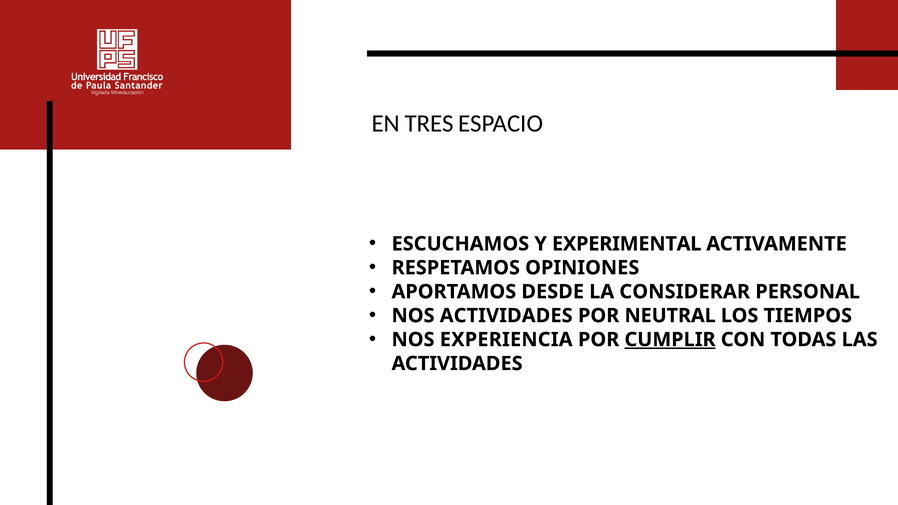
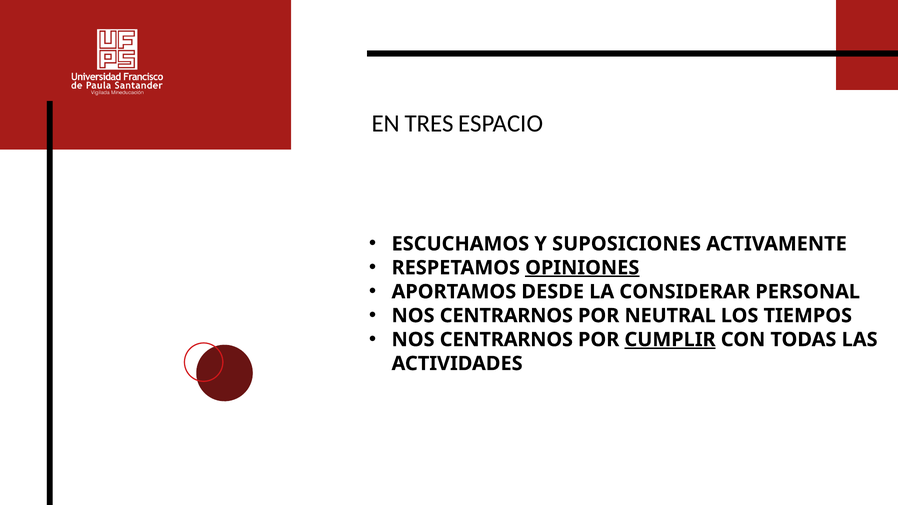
EXPERIMENTAL: EXPERIMENTAL -> SUPOSICIONES (627, 244)
OPINIONES underline: none -> present (582, 268)
ACTIVIDADES: ACTIVIDADES -> CENTRARNOS (506, 316)
EXPERIENCIA: EXPERIENCIA -> CENTRARNOS (506, 340)
